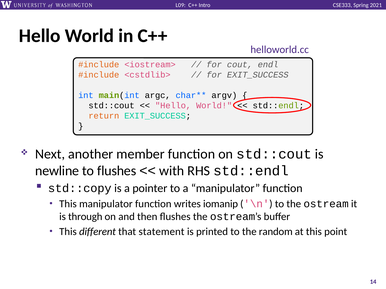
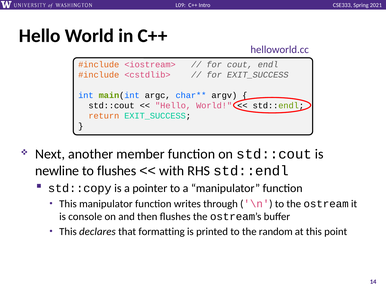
iomanip: iomanip -> through (221, 204)
through: through -> console (85, 217)
different: different -> declares (97, 232)
statement: statement -> formatting (162, 232)
